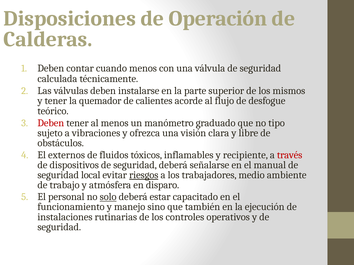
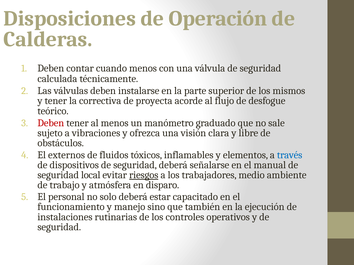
quemador: quemador -> correctiva (100, 101)
calientes: calientes -> proyecta (154, 101)
tipo: tipo -> sale (277, 123)
recipiente: recipiente -> elementos (245, 155)
través colour: red -> blue (290, 155)
solo underline: present -> none (108, 197)
